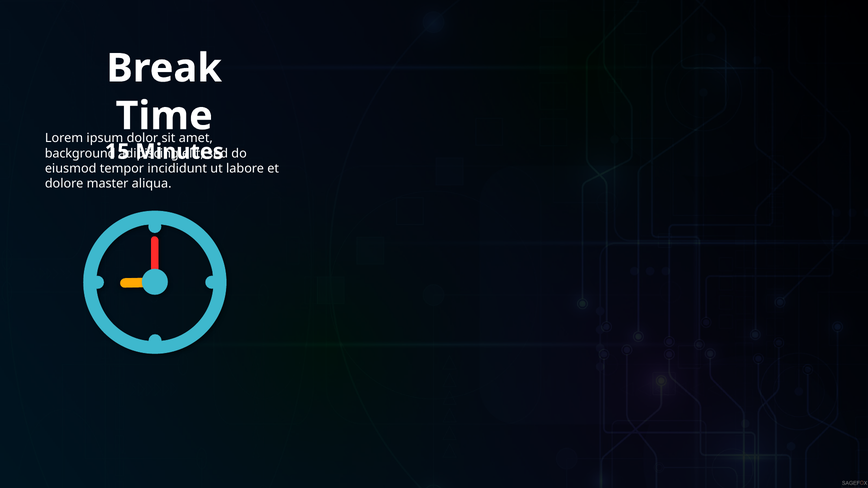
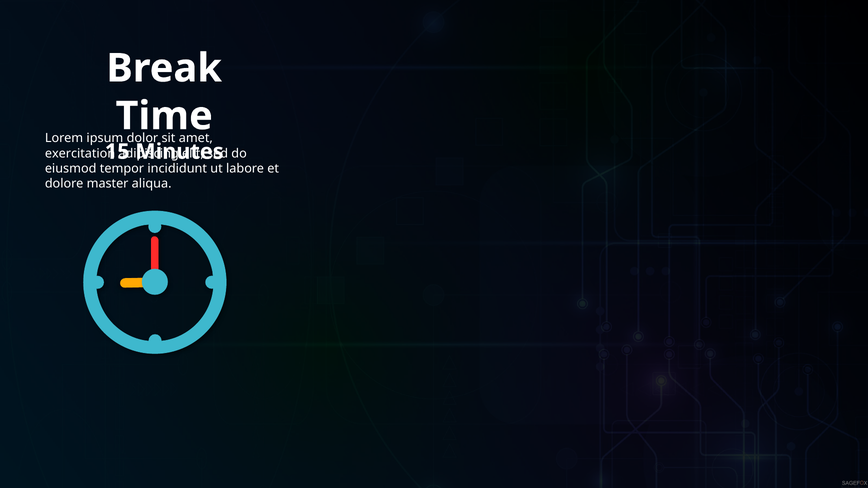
background: background -> exercitation (80, 153)
